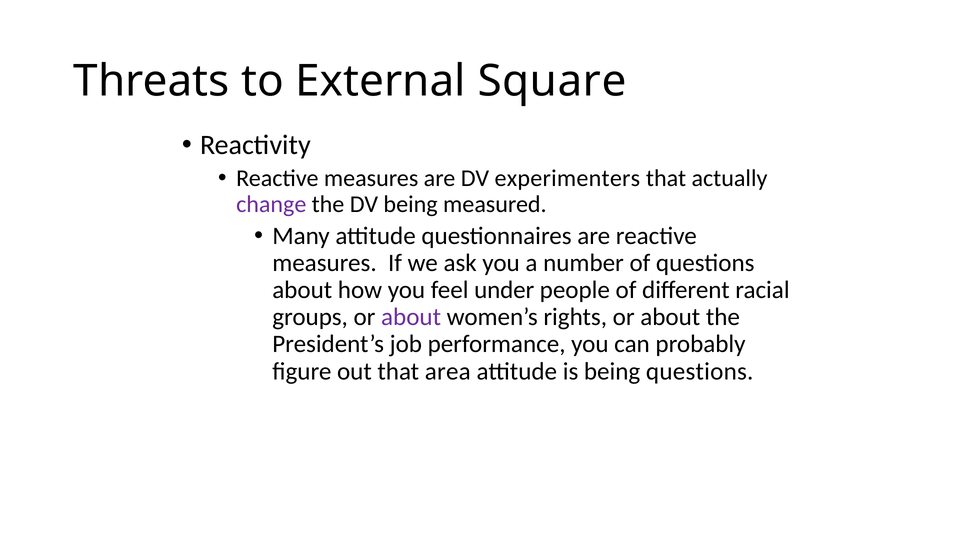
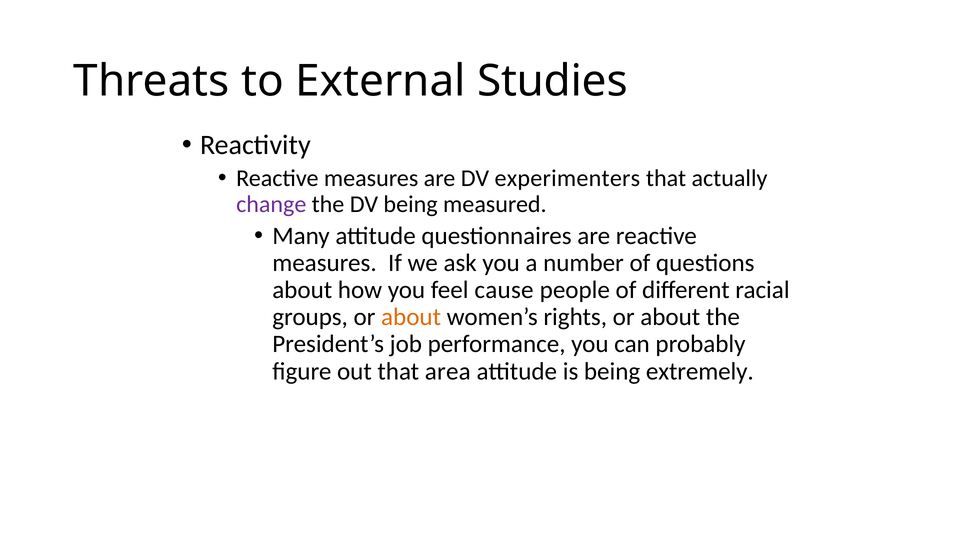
Square: Square -> Studies (552, 81)
under: under -> cause (504, 290)
about colour: purple -> orange (411, 317)
being questions: questions -> extremely (700, 371)
